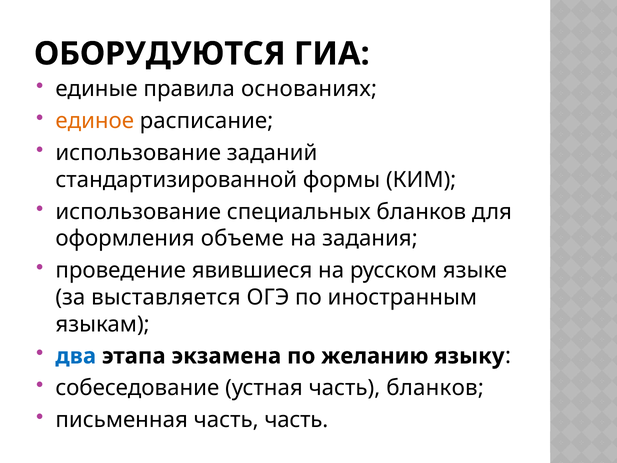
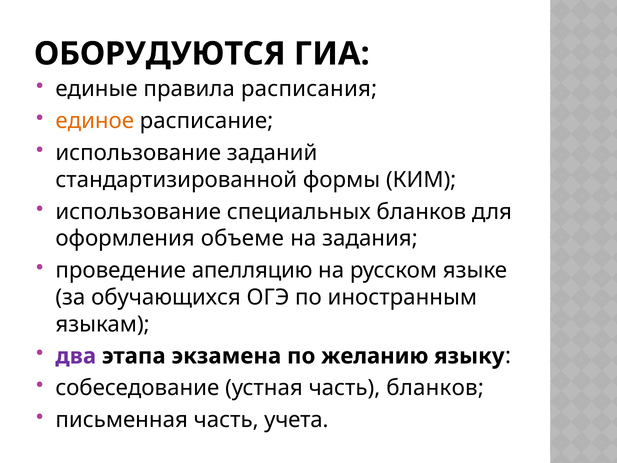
основаниях: основаниях -> расписания (309, 89)
явившиеся: явившиеся -> апелляцию (252, 270)
выставляется: выставляется -> обучающихся (166, 297)
два colour: blue -> purple (76, 356)
часть часть: часть -> учета (296, 420)
